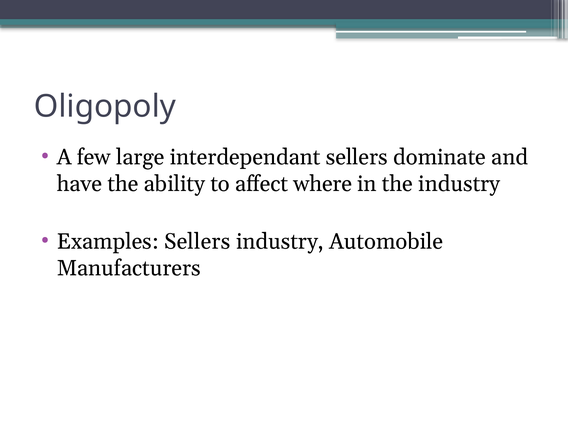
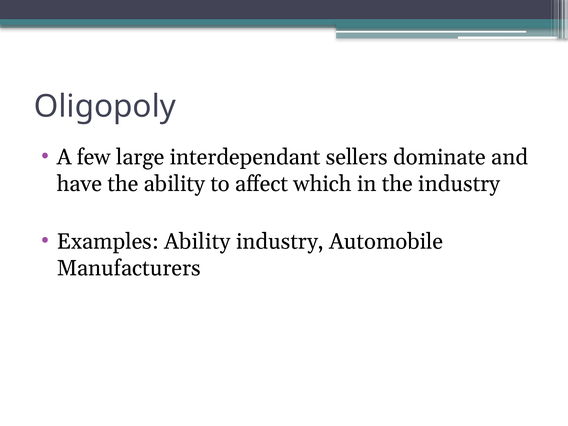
where: where -> which (323, 184)
Examples Sellers: Sellers -> Ability (197, 242)
